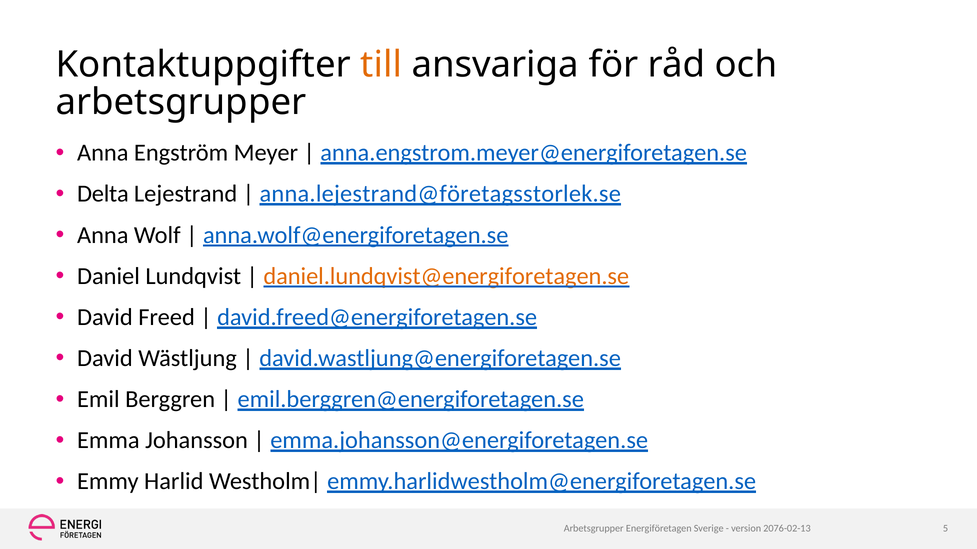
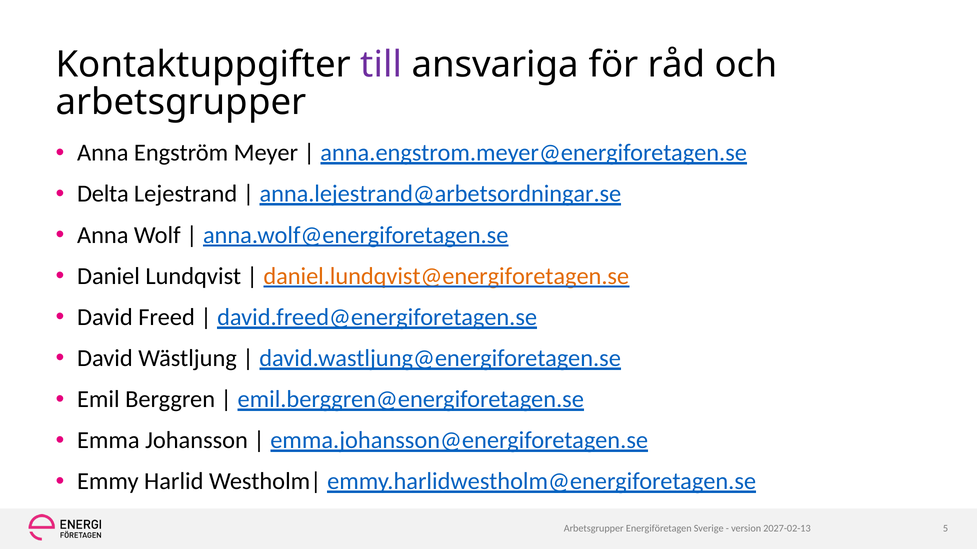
till colour: orange -> purple (381, 65)
anna.lejestrand@företagsstorlek.se: anna.lejestrand@företagsstorlek.se -> anna.lejestrand@arbetsordningar.se (440, 194)
2076-02-13: 2076-02-13 -> 2027-02-13 (787, 529)
